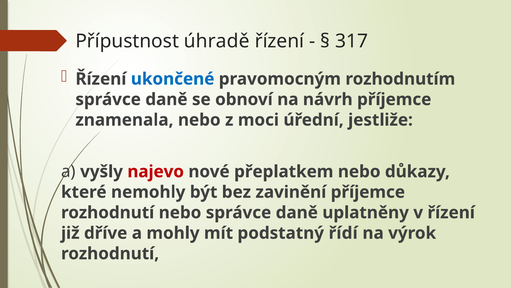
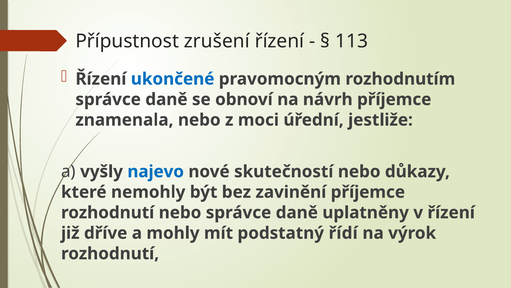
úhradě: úhradě -> zrušení (217, 41)
317: 317 -> 113 (352, 41)
najevo colour: red -> blue (156, 171)
přeplatkem: přeplatkem -> skutečností (284, 171)
